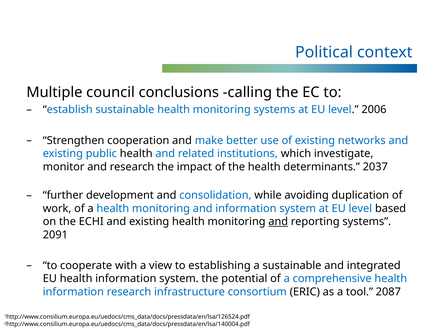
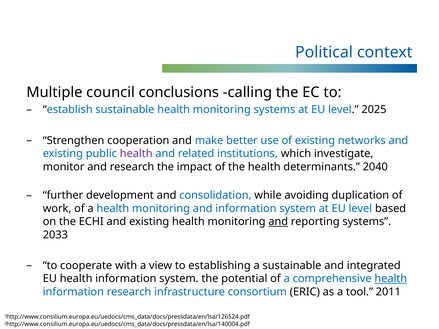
2006: 2006 -> 2025 (374, 110)
health colour: black -> purple (136, 154)
2037: 2037 -> 2040 (375, 167)
2091: 2091 -> 2033 (55, 235)
health underline: none -> present (391, 279)
2087: 2087 -> 2011 (388, 292)
